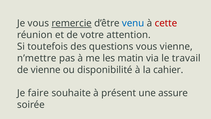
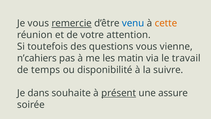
cette colour: red -> orange (166, 23)
n’mettre: n’mettre -> n’cahiers (37, 58)
de vienne: vienne -> temps (46, 70)
cahier: cahier -> suivre (168, 70)
faire: faire -> dans (38, 93)
présent underline: none -> present (119, 93)
